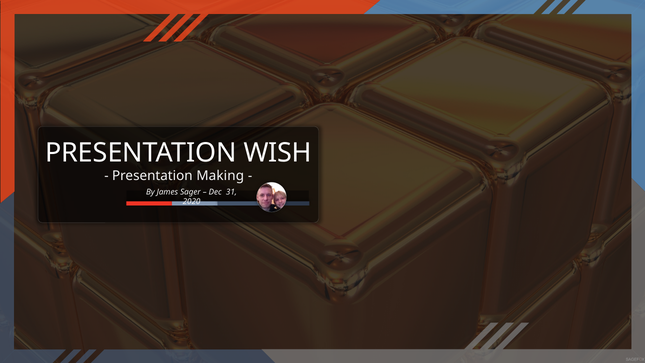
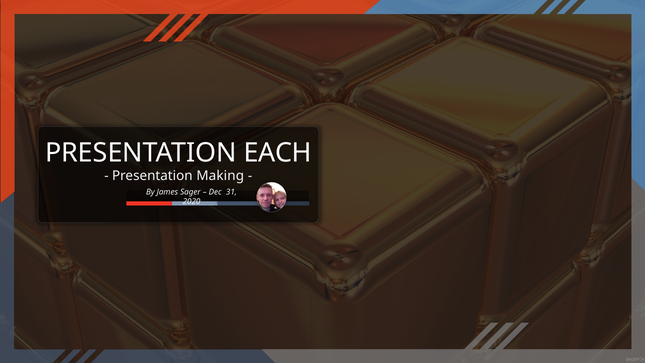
WISH: WISH -> EACH (278, 153)
